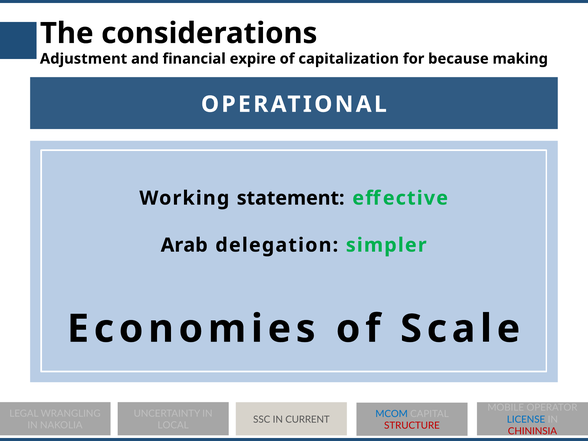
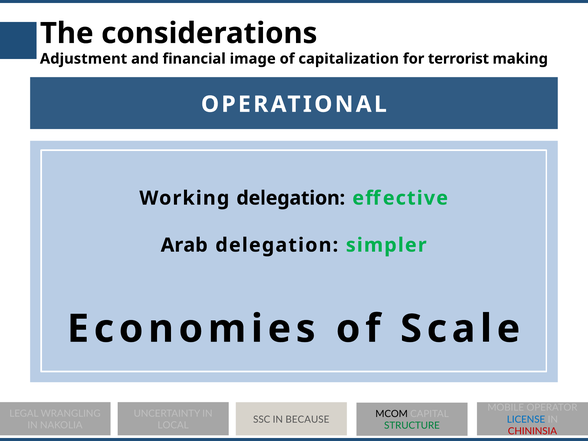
expire: expire -> image (253, 59)
because: because -> terrorist (458, 59)
Working statement: statement -> delegation (291, 198)
MCOM colour: blue -> black (392, 414)
CURRENT: CURRENT -> BECAUSE (307, 420)
STRUCTURE colour: red -> green (412, 426)
